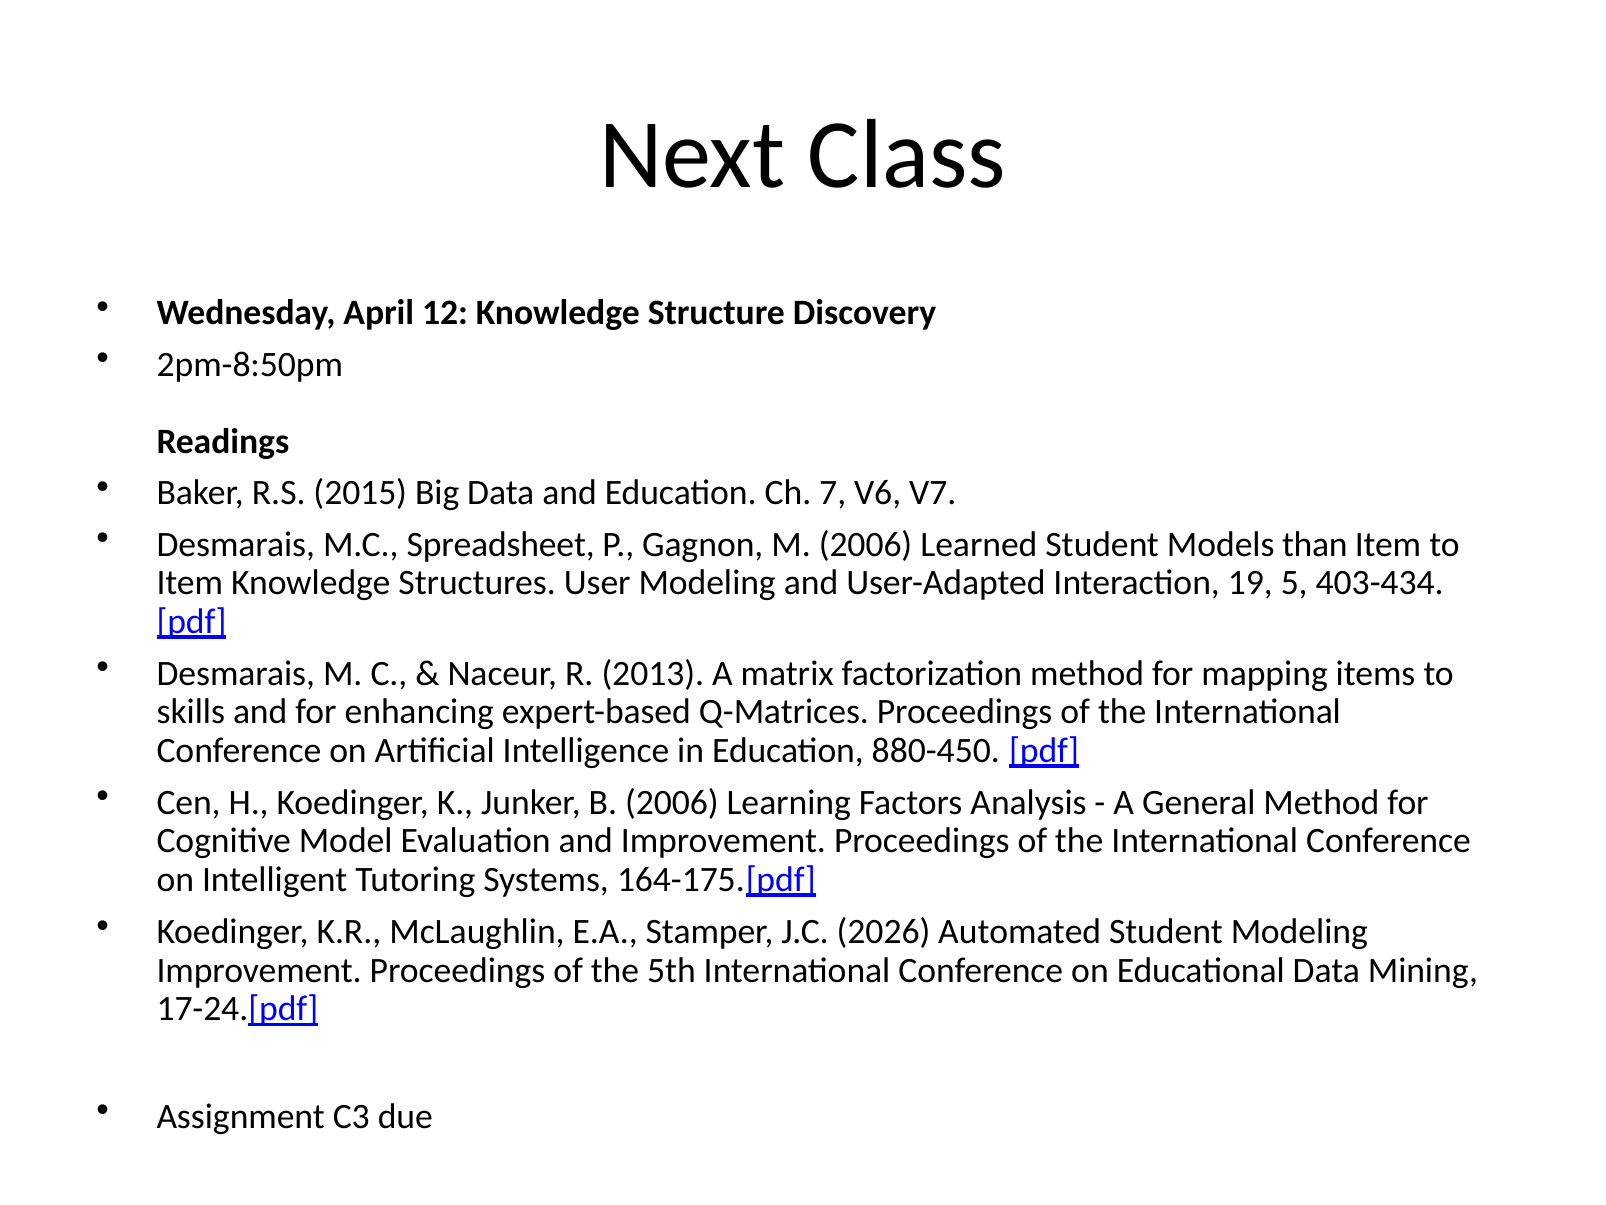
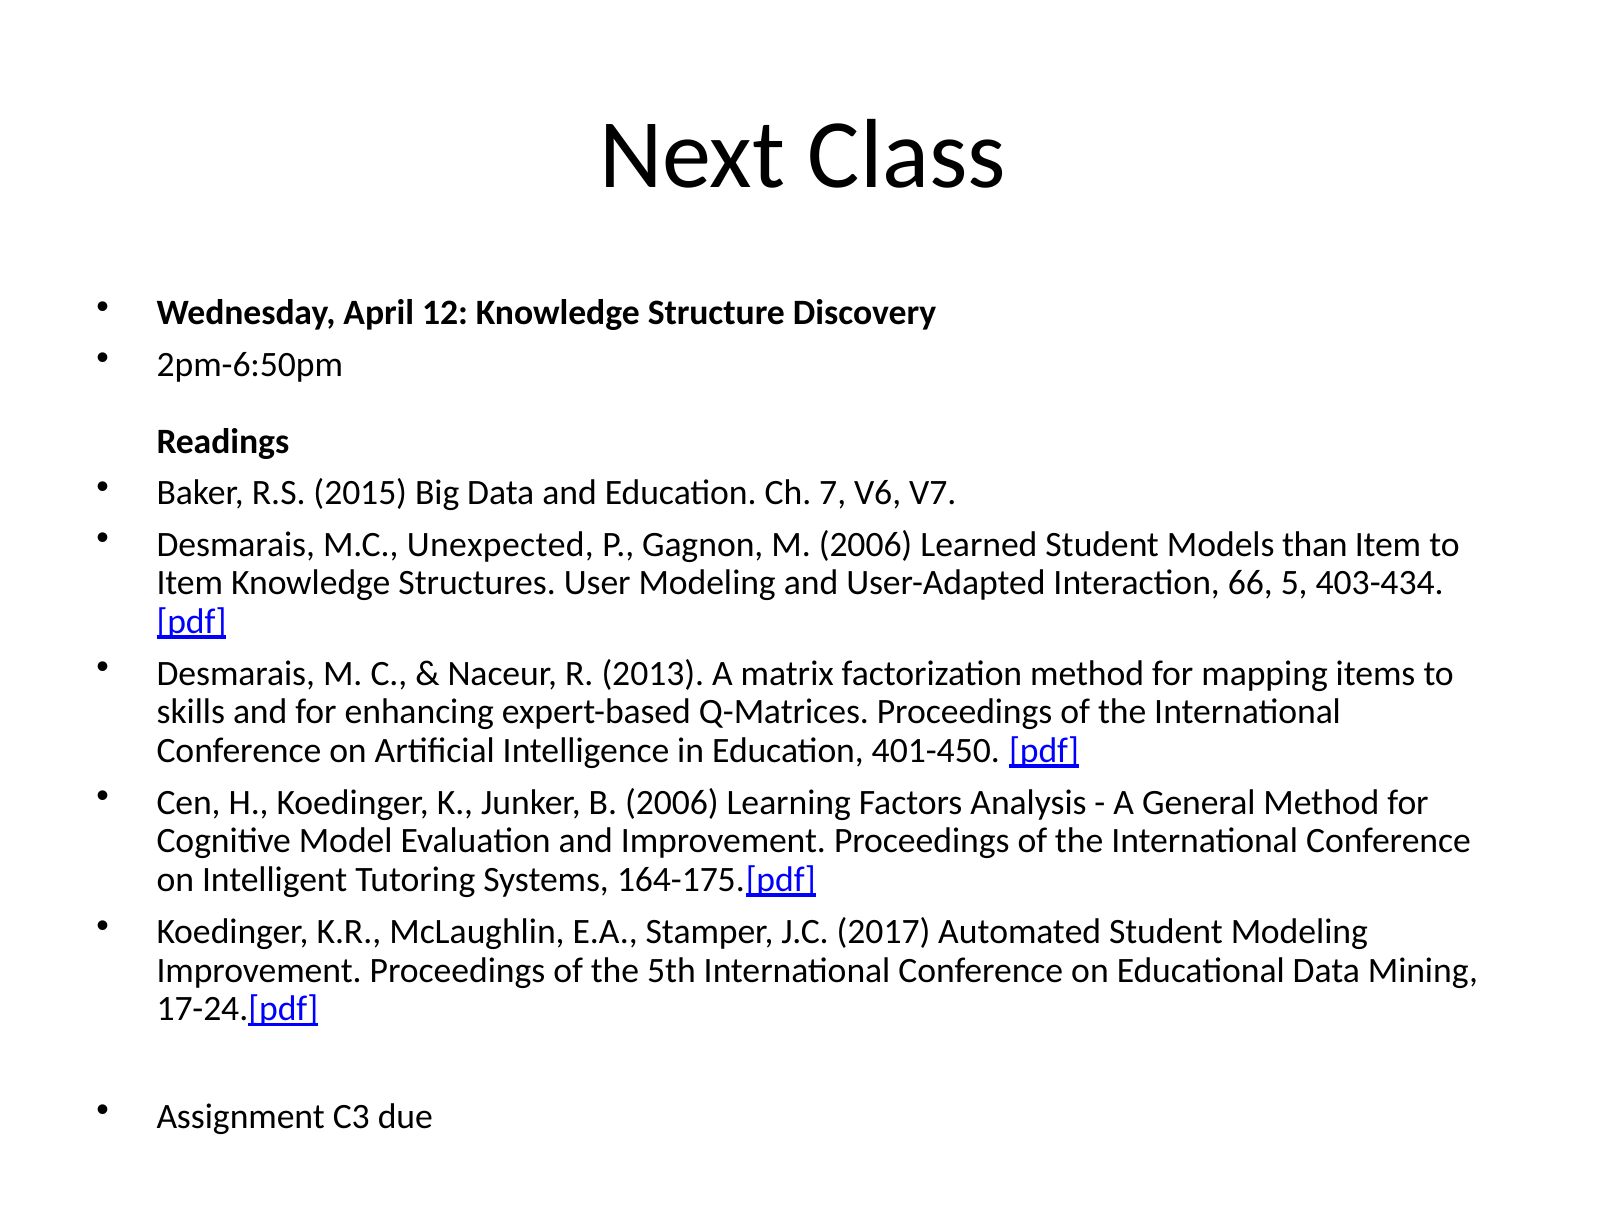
2pm-8:50pm: 2pm-8:50pm -> 2pm-6:50pm (250, 364)
Spreadsheet: Spreadsheet -> Unexpected (500, 544)
19: 19 -> 66 (1250, 583)
880-450: 880-450 -> 401-450 (936, 750)
2026: 2026 -> 2017 (884, 931)
